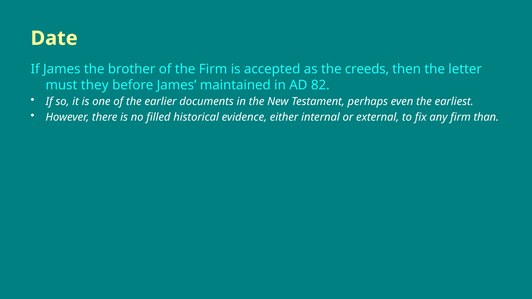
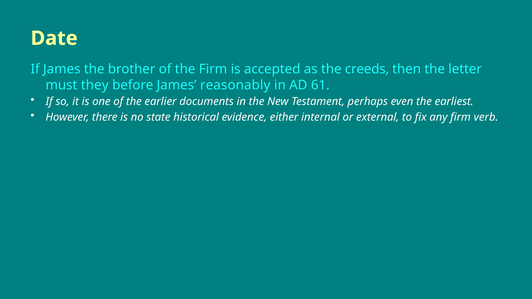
maintained: maintained -> reasonably (235, 85)
82: 82 -> 61 (320, 85)
filled: filled -> state (158, 117)
than: than -> verb (486, 117)
